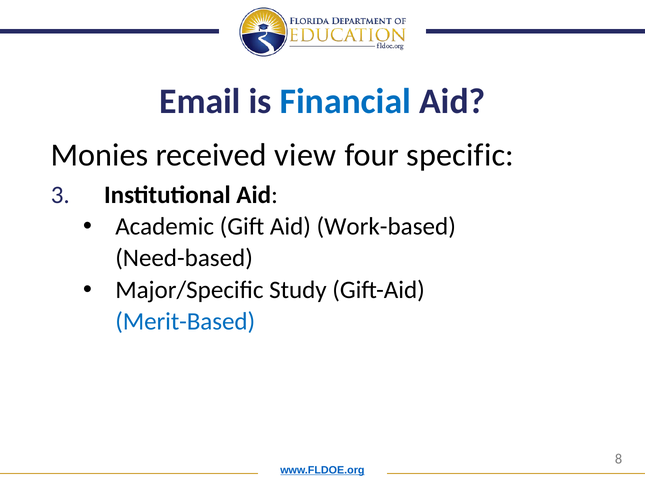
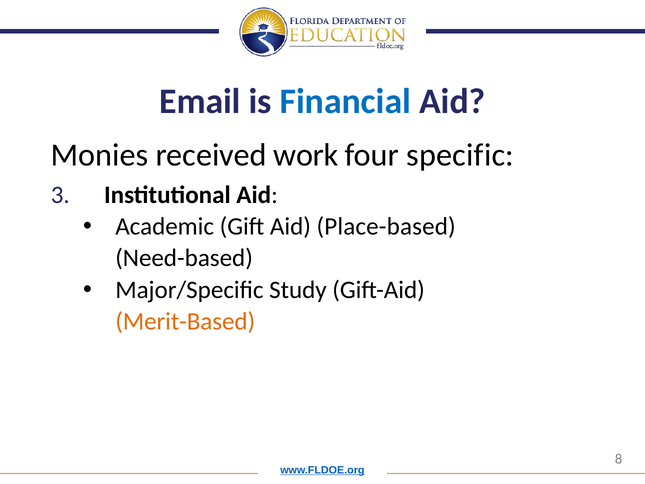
view: view -> work (306, 155)
Work-based: Work-based -> Place-based (386, 226)
Merit-Based colour: blue -> orange (185, 321)
